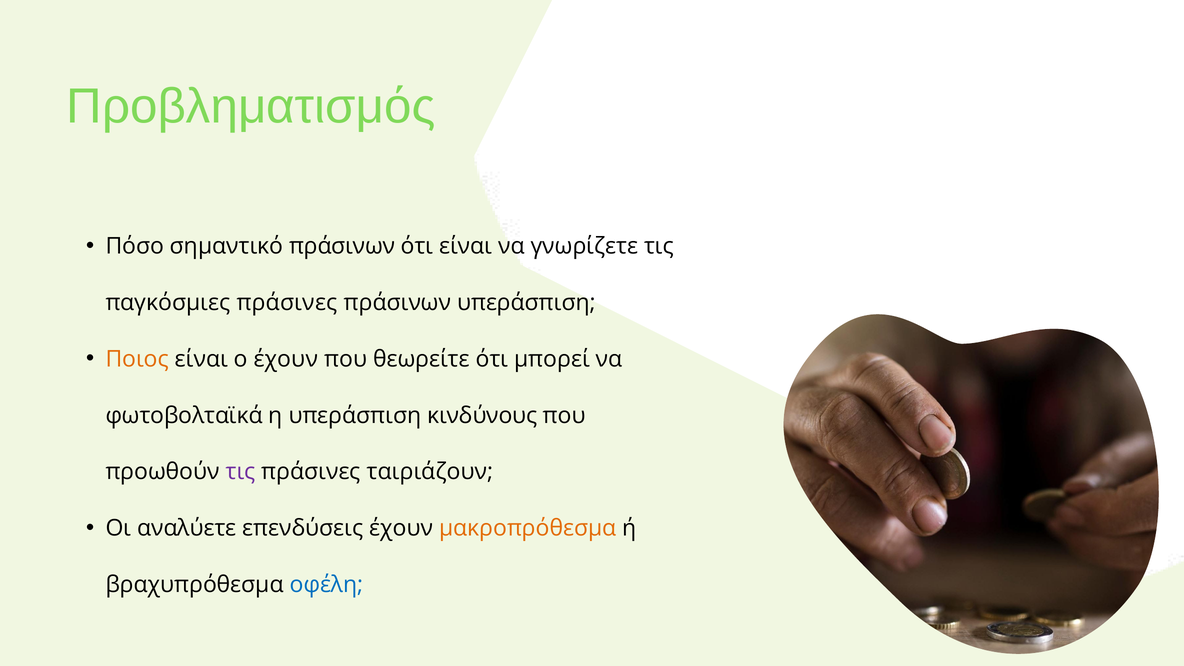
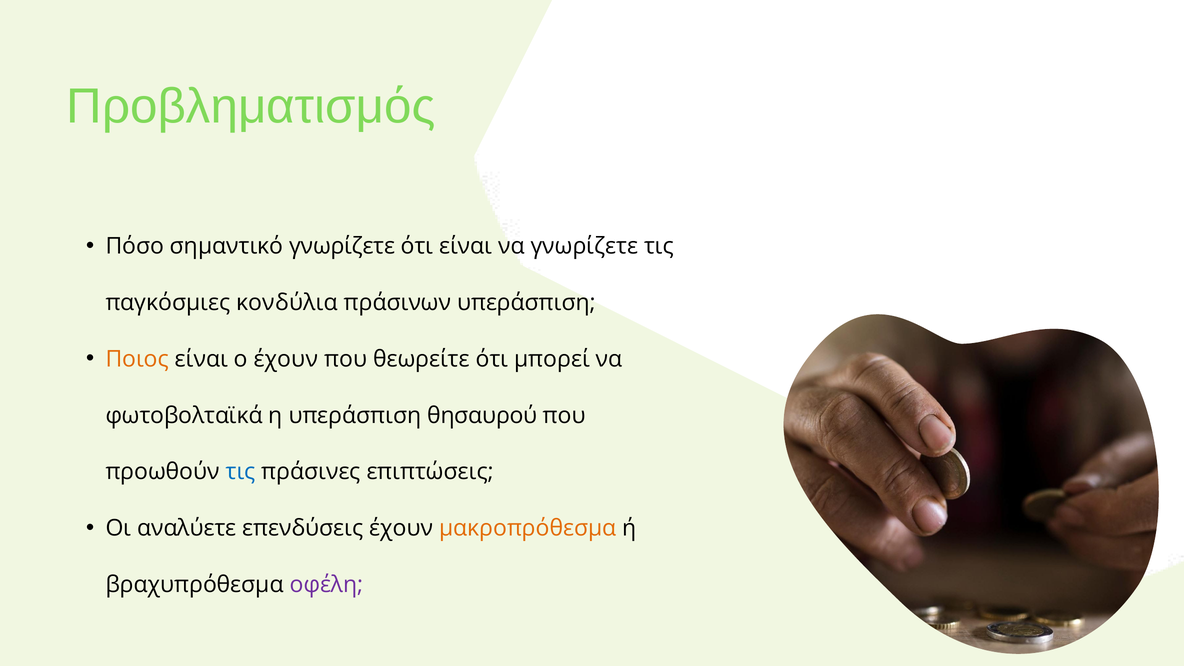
σημαντικό πράσινων: πράσινων -> γνωρίζετε (342, 246)
παγκόσμιες πράσινες: πράσινες -> κονδύλια (287, 303)
κινδύνους: κινδύνους -> θησαυρού (482, 415)
τις colour: purple -> blue (241, 472)
ταιριάζουν: ταιριάζουν -> επιπτώσεις (430, 472)
οφέλη colour: blue -> purple (327, 585)
